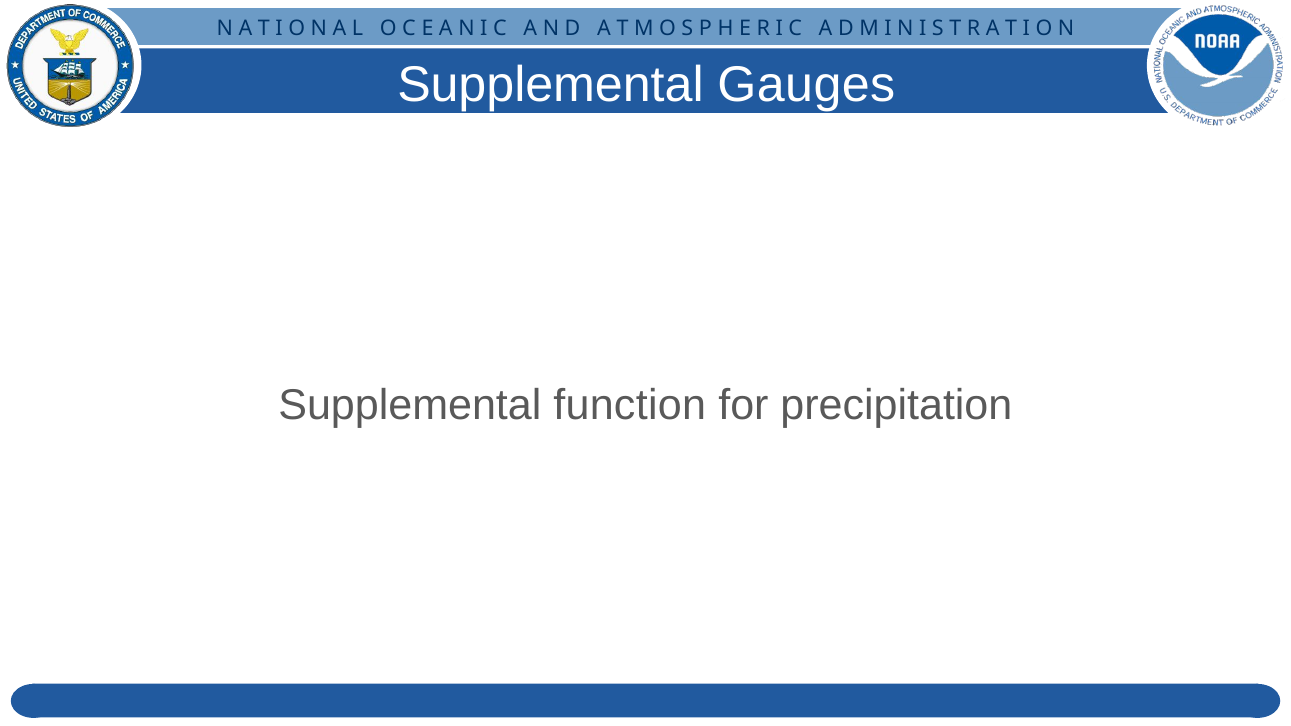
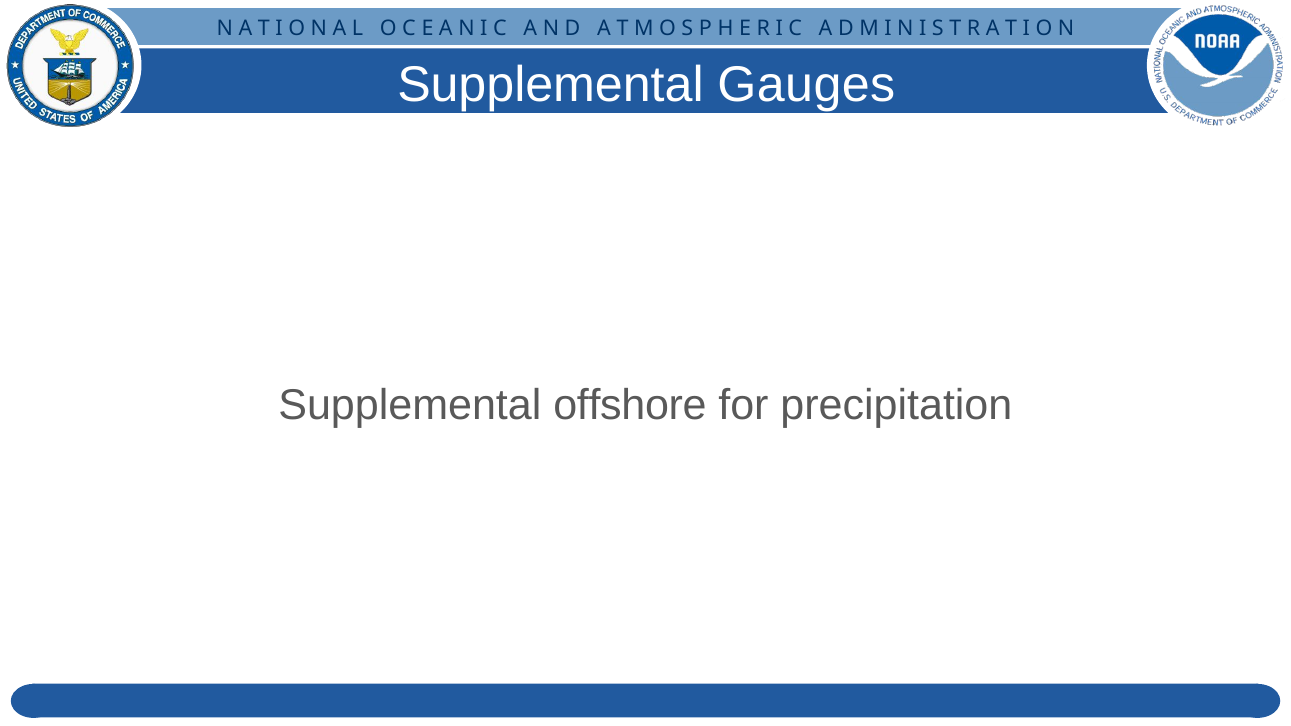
function: function -> offshore (630, 406)
